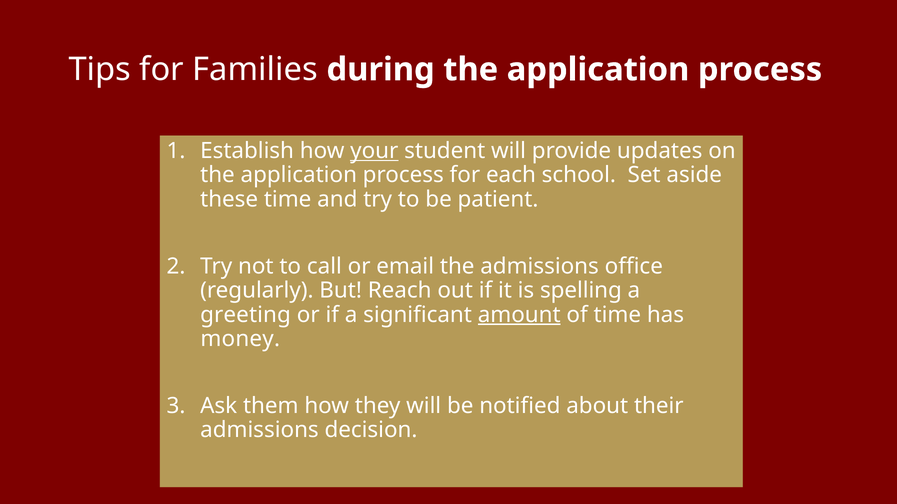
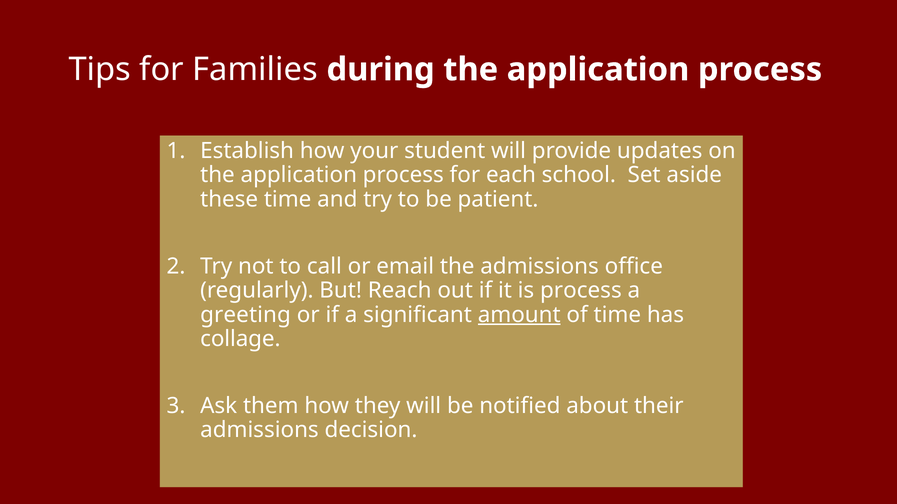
your underline: present -> none (374, 151)
is spelling: spelling -> process (581, 291)
money: money -> collage (240, 339)
